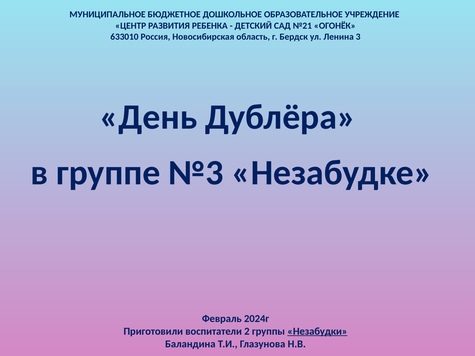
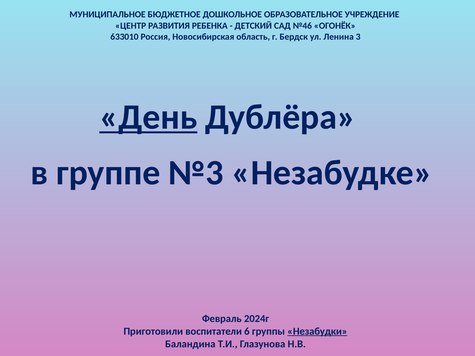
№21: №21 -> №46 (302, 26)
День underline: none -> present (148, 117)
2: 2 -> 6 (247, 332)
